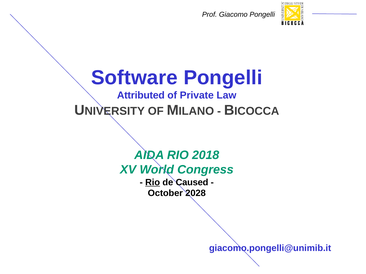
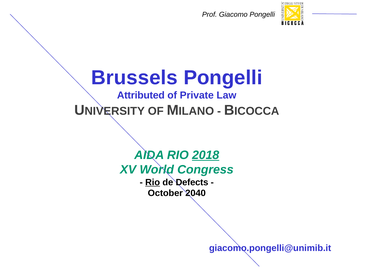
Software: Software -> Brussels (134, 78)
2018 underline: none -> present (206, 155)
Caused: Caused -> Defects (192, 183)
2028: 2028 -> 2040 (196, 194)
